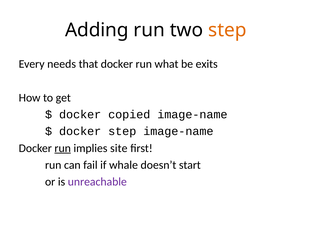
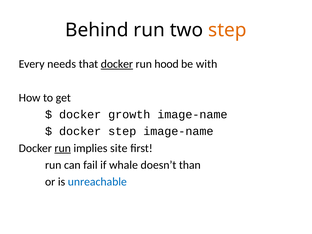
Adding: Adding -> Behind (97, 30)
docker underline: none -> present (117, 64)
what: what -> hood (167, 64)
exits: exits -> with (207, 64)
copied: copied -> growth (129, 114)
start: start -> than (190, 165)
unreachable colour: purple -> blue (97, 182)
